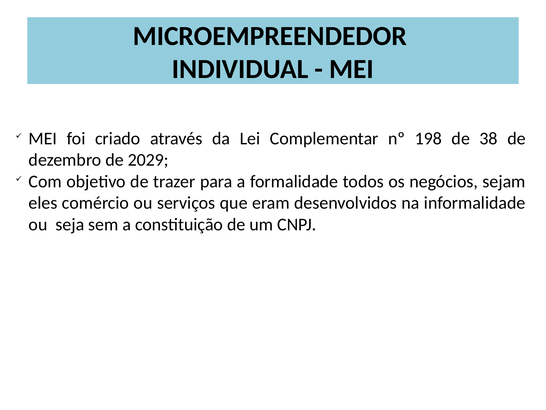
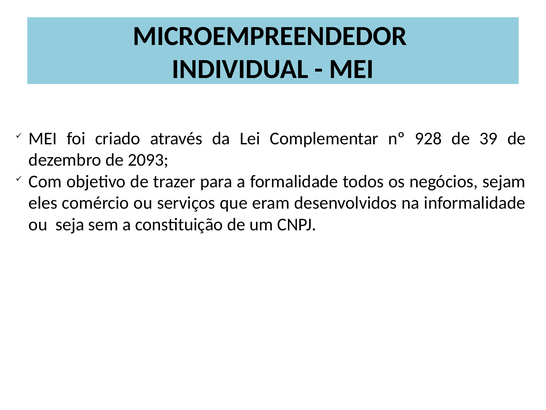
198: 198 -> 928 (428, 138)
38: 38 -> 39 (489, 138)
2029: 2029 -> 2093 (148, 160)
